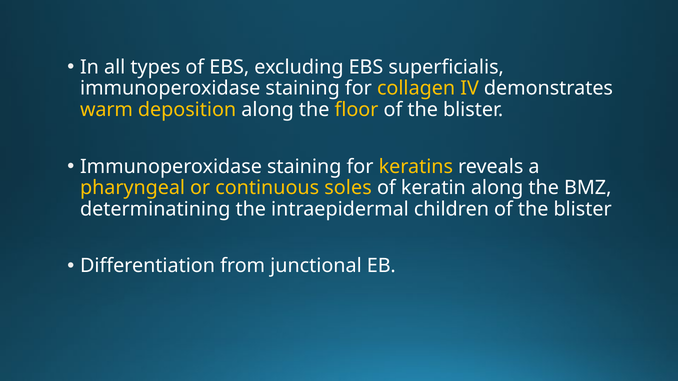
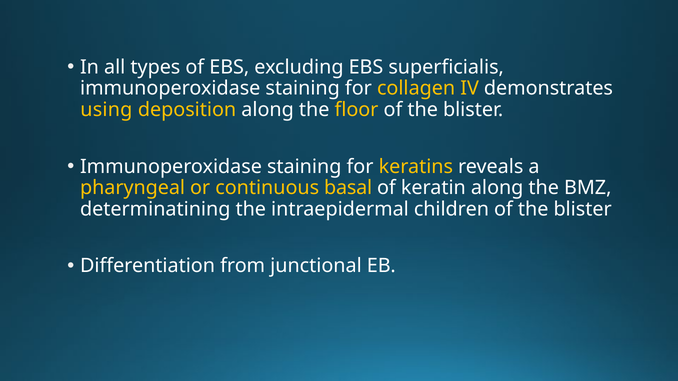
warm: warm -> using (106, 110)
soles: soles -> basal (348, 188)
